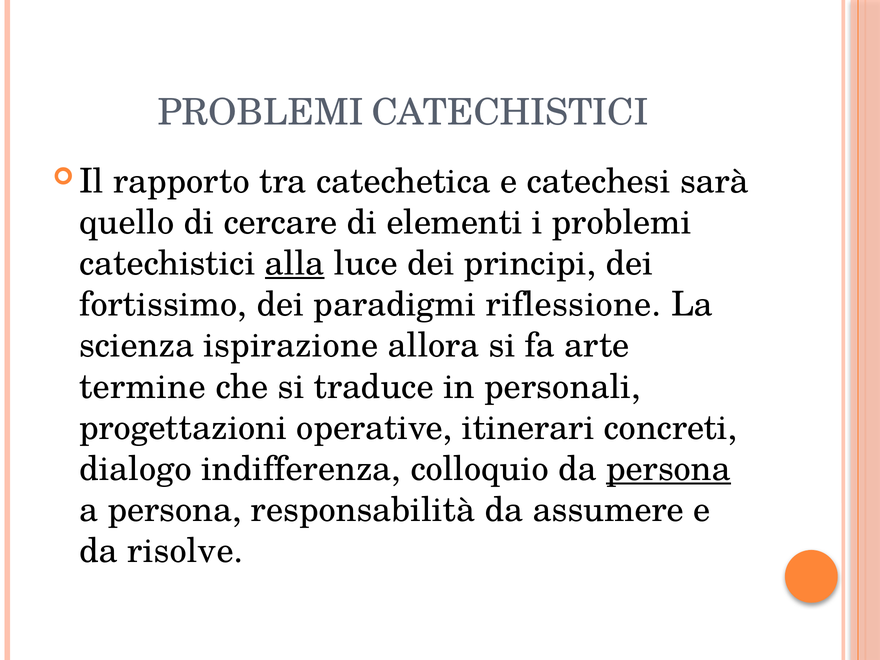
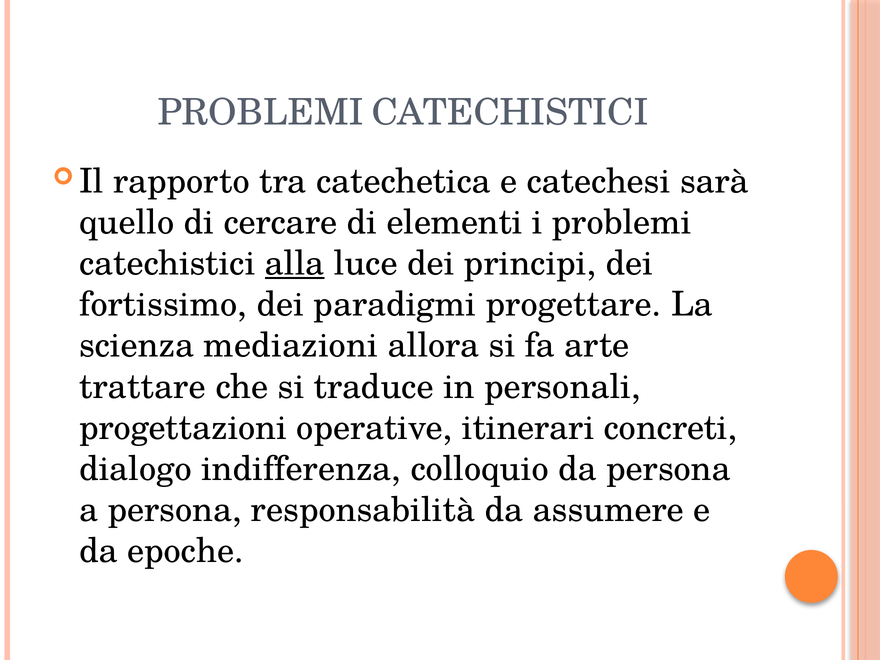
riflessione: riflessione -> progettare (573, 305)
ispirazione: ispirazione -> mediazioni (291, 346)
termine: termine -> trattare (142, 387)
persona underline: present -> none (668, 469)
risolve: risolve -> epoche (185, 551)
